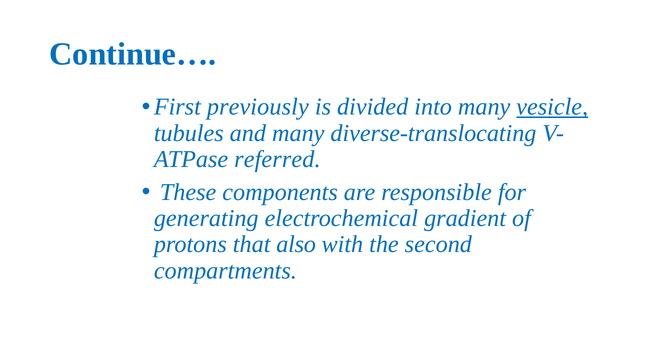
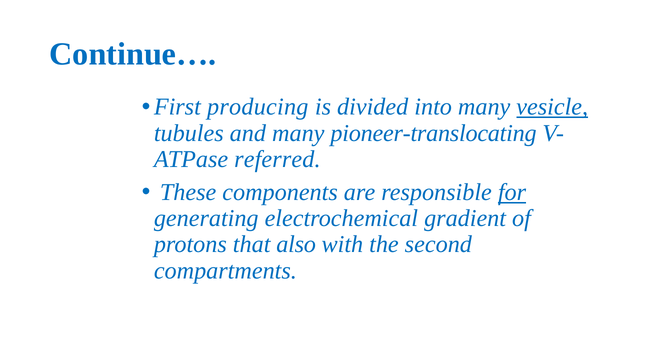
previously: previously -> producing (258, 107)
diverse-translocating: diverse-translocating -> pioneer-translocating (434, 133)
for underline: none -> present (512, 192)
